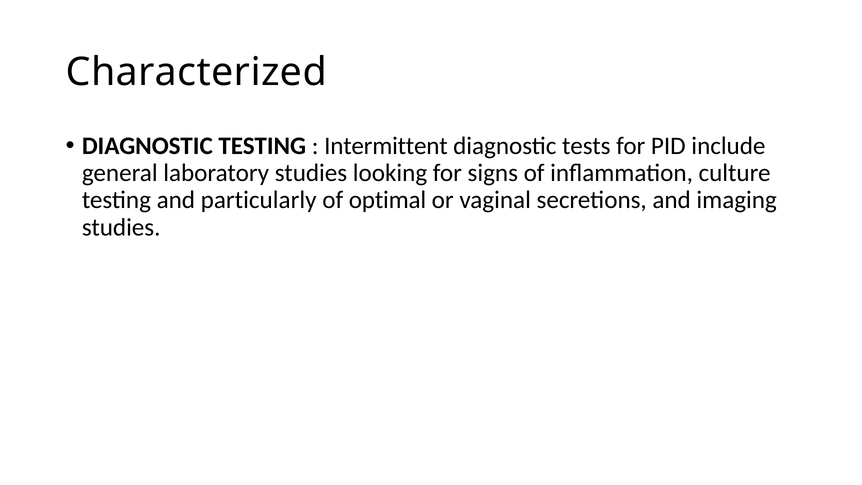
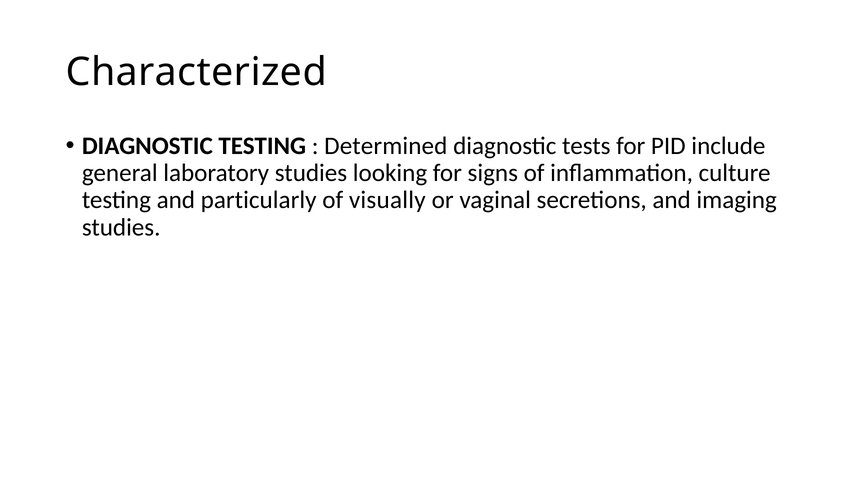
Intermittent: Intermittent -> Determined (386, 146)
optimal: optimal -> visually (387, 200)
